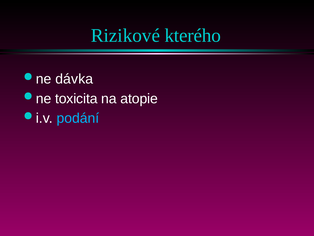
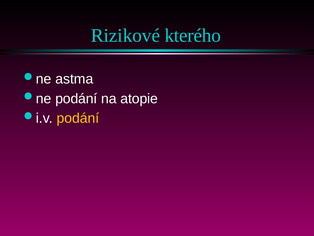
dávka: dávka -> astma (74, 79)
ne toxicita: toxicita -> podání (76, 99)
podání colour: light blue -> yellow (78, 118)
